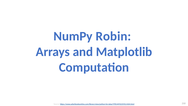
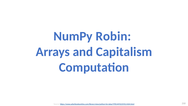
Matplotlib: Matplotlib -> Capitalism (124, 52)
